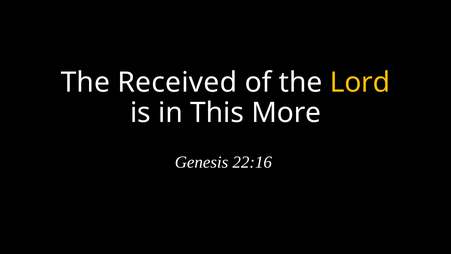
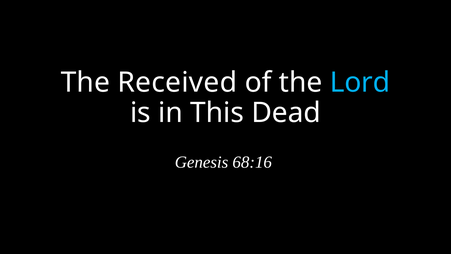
Lord colour: yellow -> light blue (360, 82)
More: More -> Dead (286, 113)
22:16: 22:16 -> 68:16 (252, 162)
